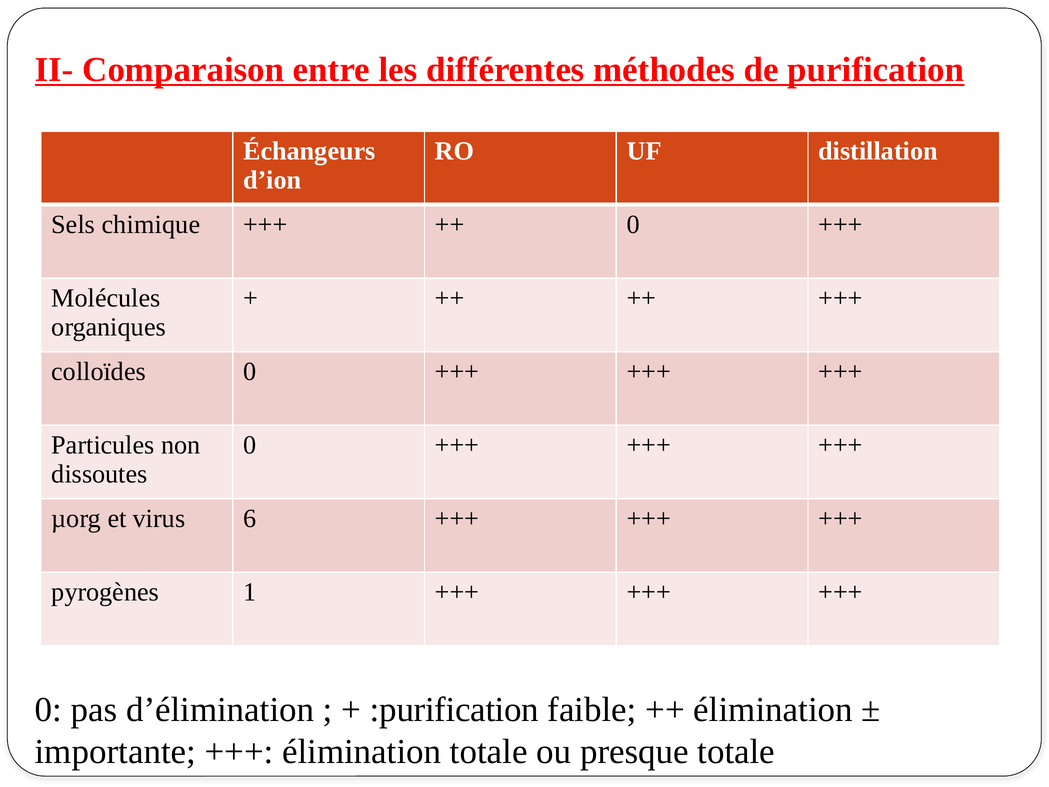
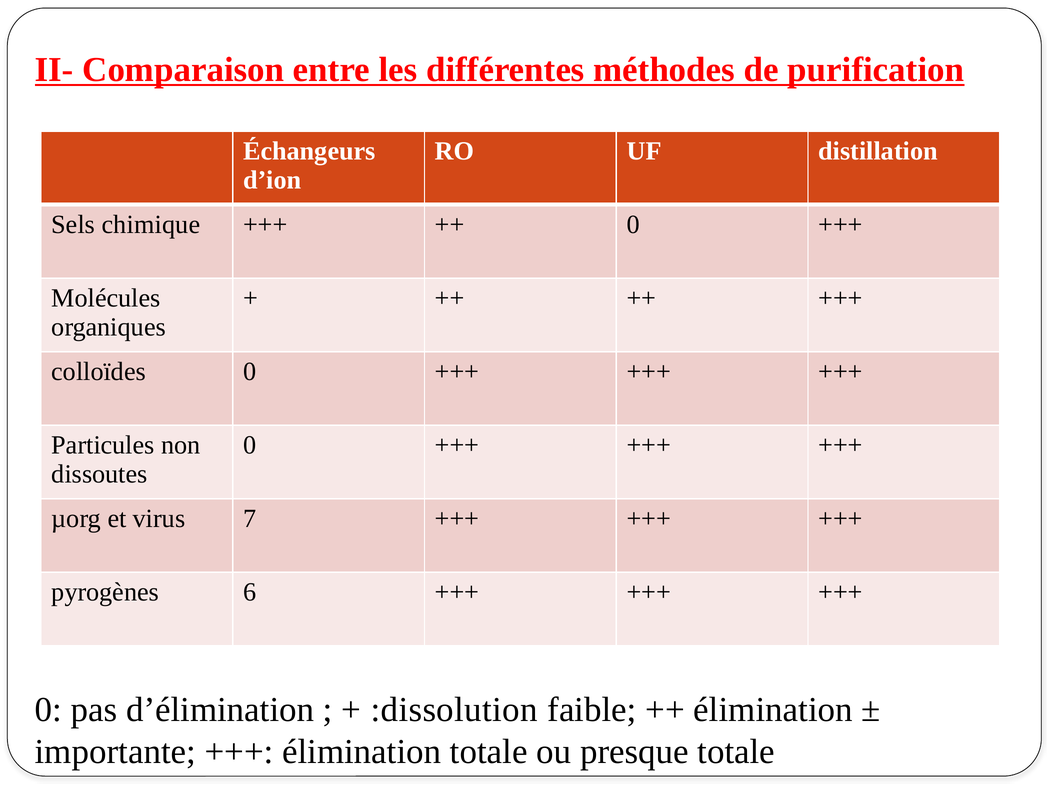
6: 6 -> 7 (250, 518)
1: 1 -> 6 (250, 592)
:purification: :purification -> :dissolution (454, 709)
